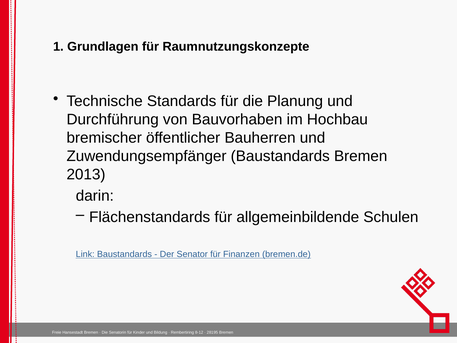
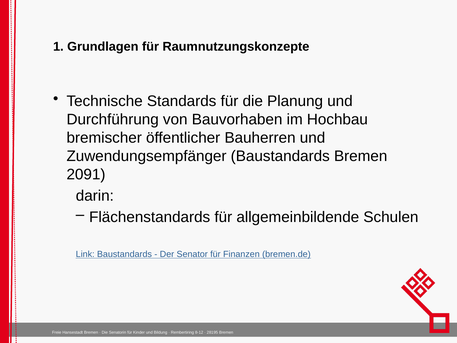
2013: 2013 -> 2091 (86, 174)
